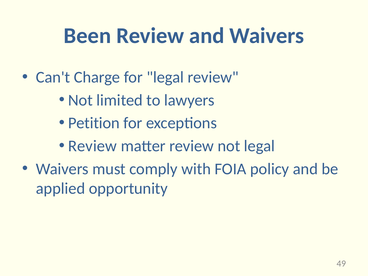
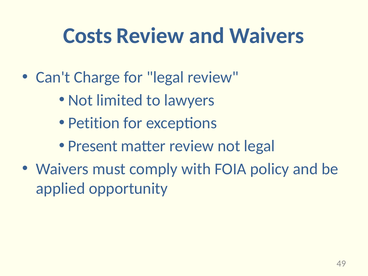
Been: Been -> Costs (88, 36)
Review: Review -> Present (93, 146)
